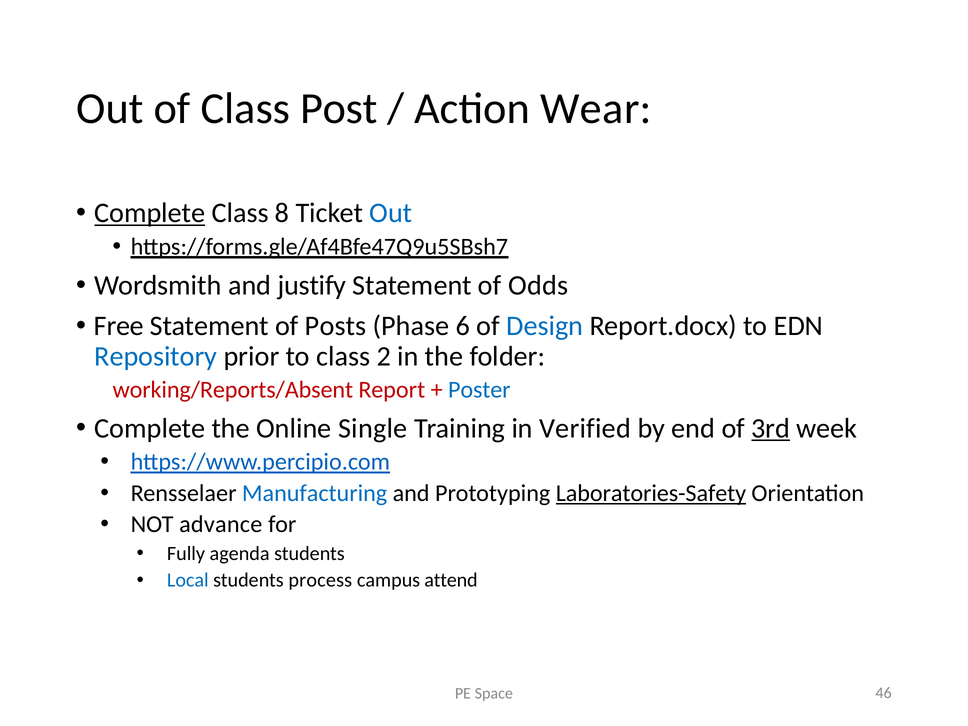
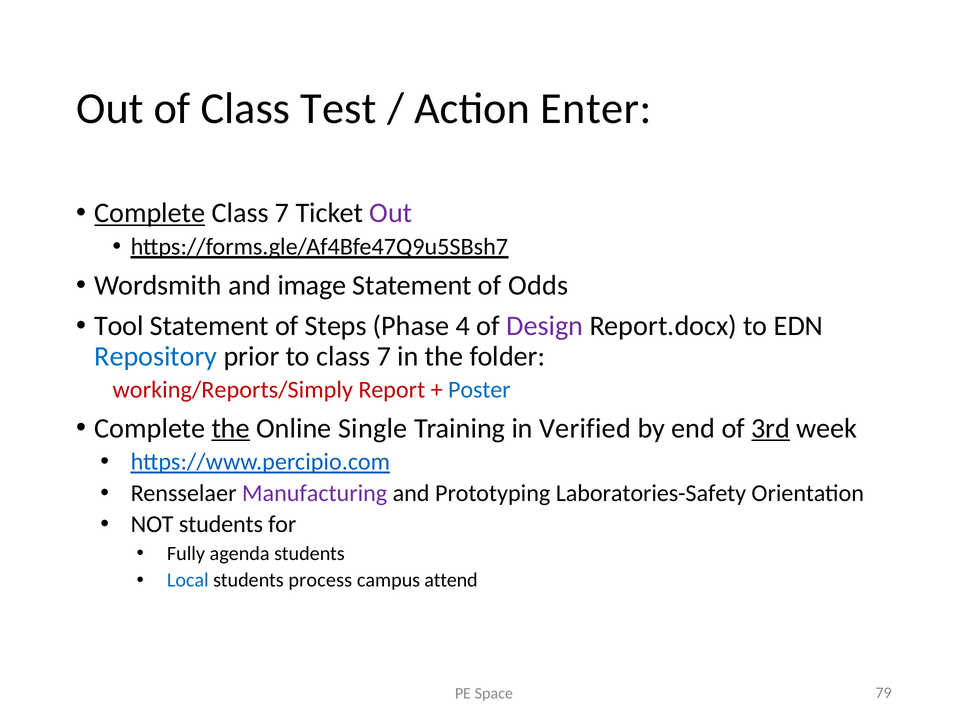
Post: Post -> Test (338, 109)
Wear: Wear -> Enter (596, 109)
8: 8 -> 7 (282, 213)
Out colour: blue -> purple (391, 213)
justify: justify -> image (312, 285)
Free: Free -> Tool (119, 326)
Posts: Posts -> Steps (336, 326)
6: 6 -> 4 (463, 326)
Design colour: blue -> purple (545, 326)
to class 2: 2 -> 7 (384, 356)
working/Reports/Absent: working/Reports/Absent -> working/Reports/Simply (233, 390)
the underline: none -> present (231, 428)
Manufacturing colour: blue -> purple (315, 493)
Laboratories-Safety underline: present -> none (651, 493)
NOT advance: advance -> students (221, 524)
46: 46 -> 79 (884, 693)
